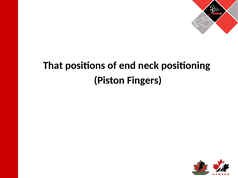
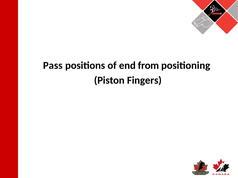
That: That -> Pass (53, 66)
neck: neck -> from (149, 66)
